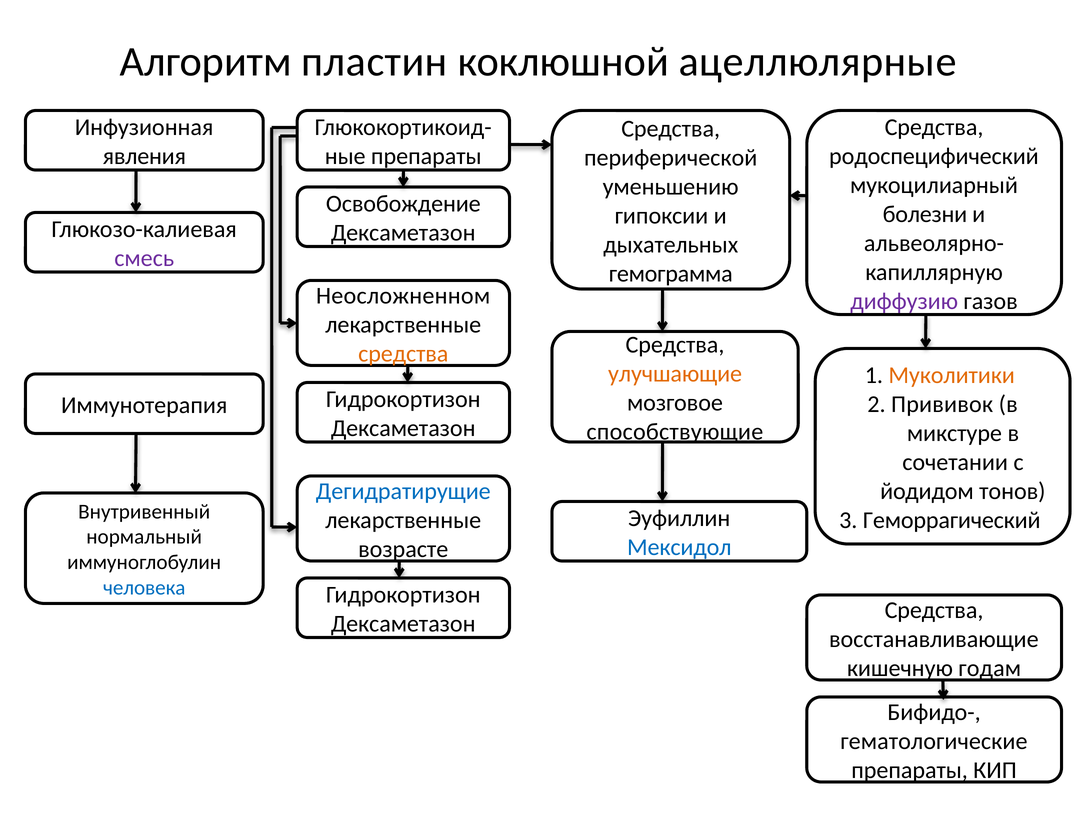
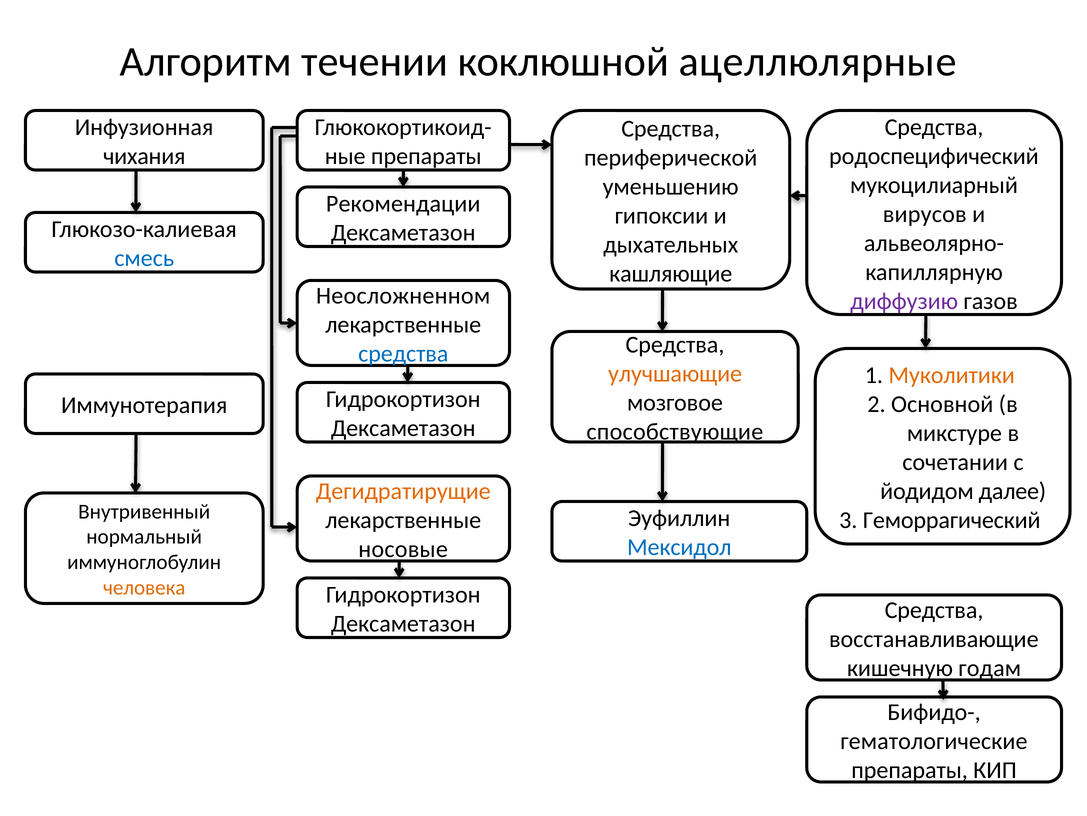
пластин: пластин -> течении (375, 62)
явления: явления -> чихания (144, 156)
Освобождение: Освобождение -> Рекомендации (403, 204)
болезни: болезни -> вирусов (925, 214)
смесь colour: purple -> blue (144, 258)
гемограмма: гемограмма -> кашляющие (671, 274)
средства colour: orange -> blue (403, 353)
Прививок: Прививок -> Основной (942, 404)
Дегидратирущие colour: blue -> orange (403, 491)
тонов: тонов -> далее (1012, 491)
возрасте: возрасте -> носовые (403, 549)
человека colour: blue -> orange (144, 587)
